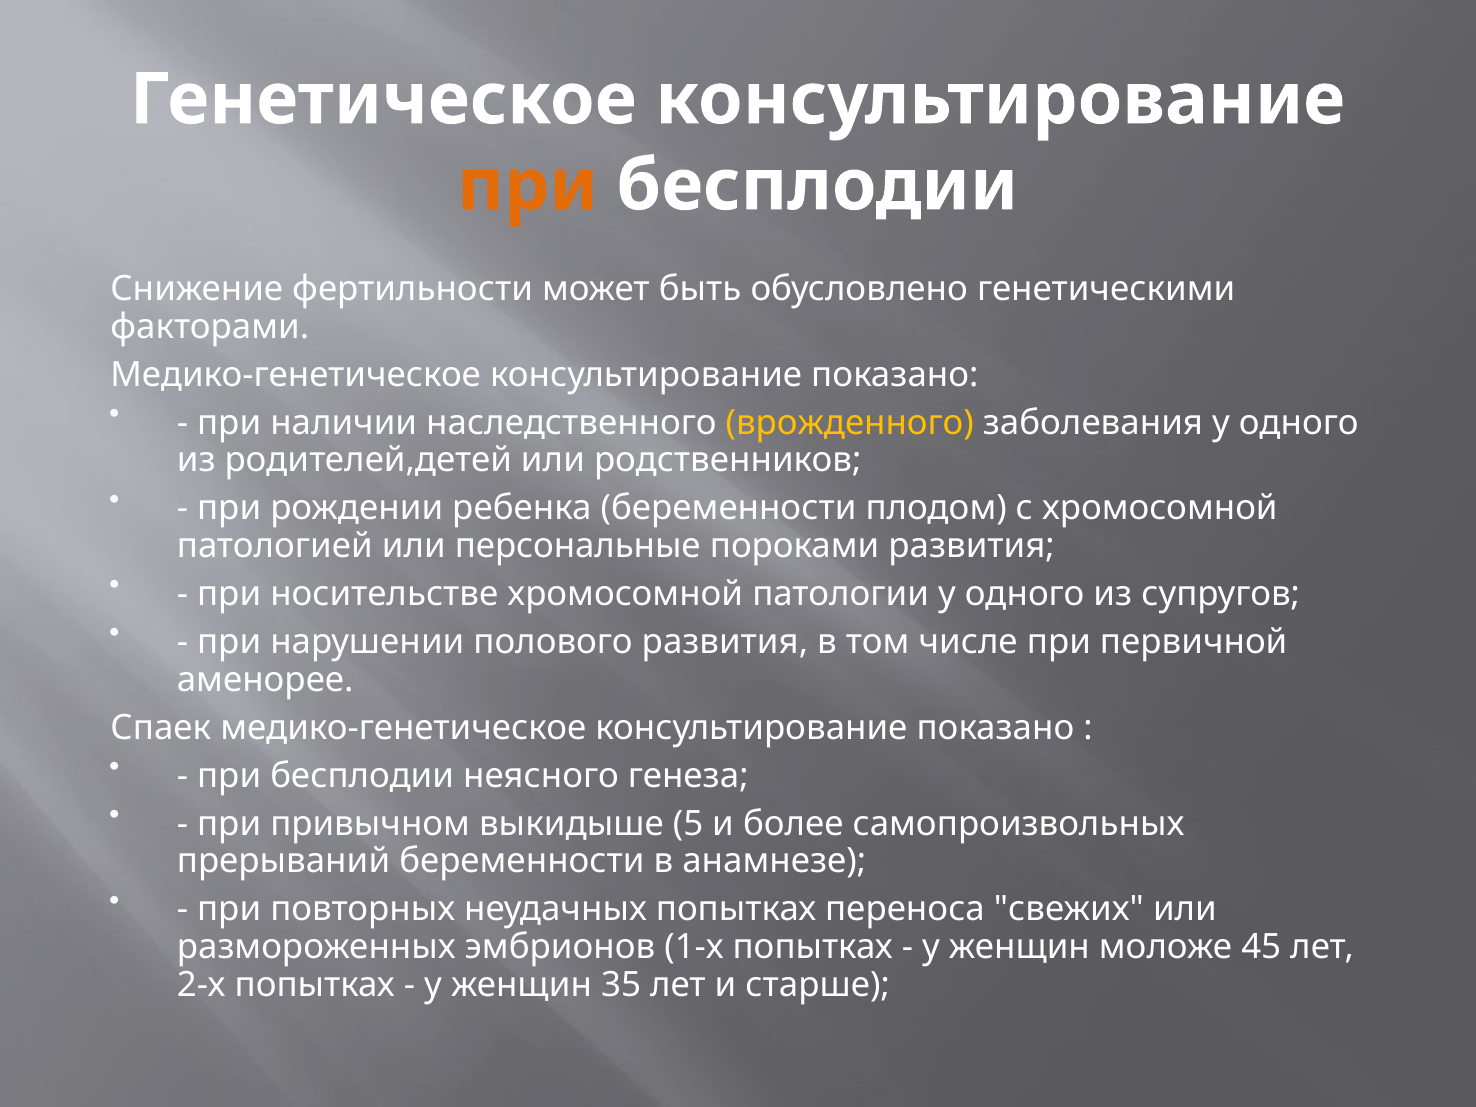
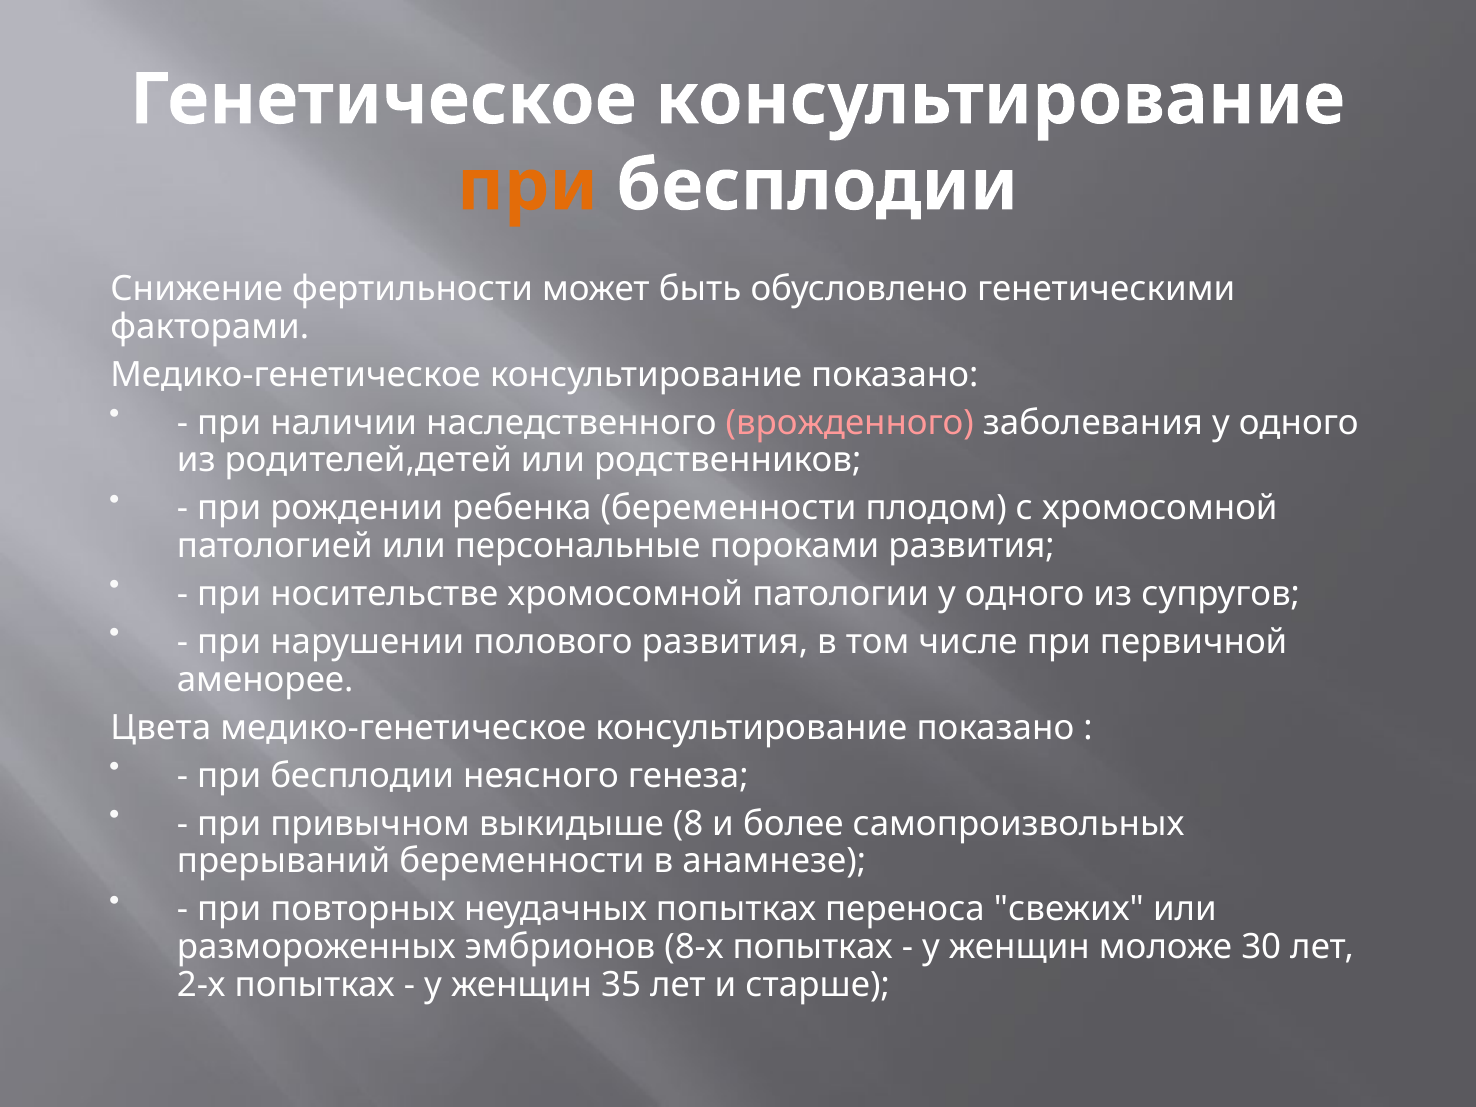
врожденного colour: yellow -> pink (850, 423)
Спаек: Спаек -> Цвета (161, 728)
5: 5 -> 8 (688, 824)
1-х: 1-х -> 8-х (694, 947)
45: 45 -> 30 (1261, 947)
